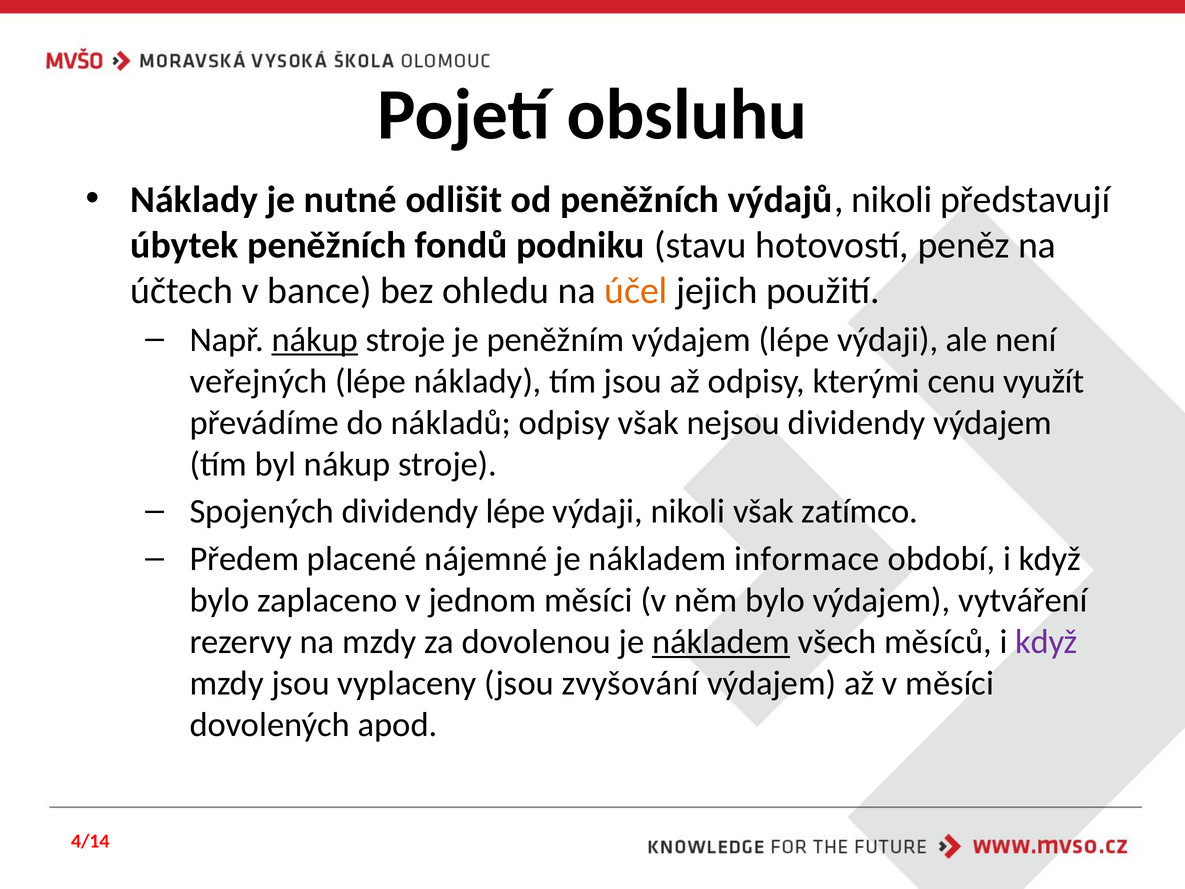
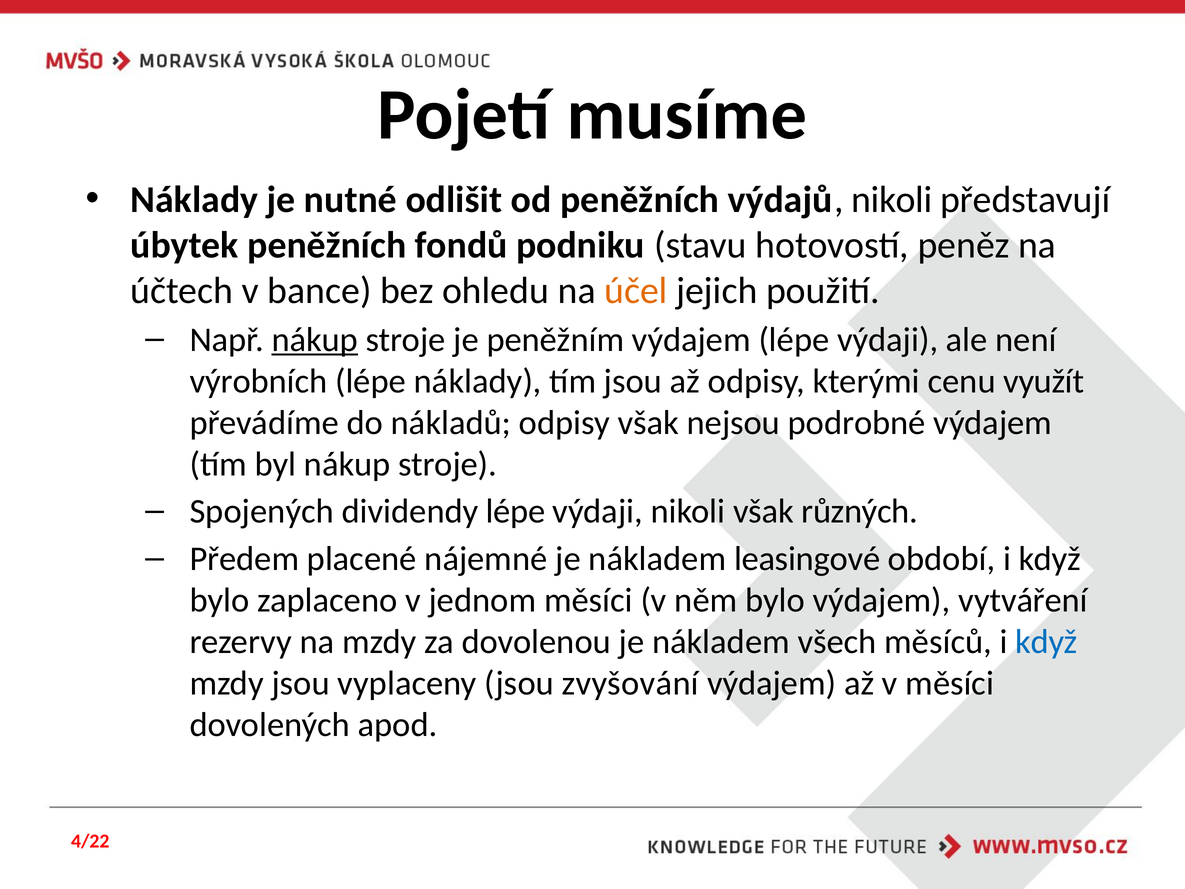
obsluhu: obsluhu -> musíme (687, 115)
veřejných: veřejných -> výrobních (259, 381)
nejsou dividendy: dividendy -> podrobné (857, 423)
zatímco: zatímco -> různých (860, 511)
informace: informace -> leasingové (807, 559)
nákladem underline: present -> none (721, 642)
když colour: purple -> blue (1046, 642)
4/14: 4/14 -> 4/22 (90, 841)
